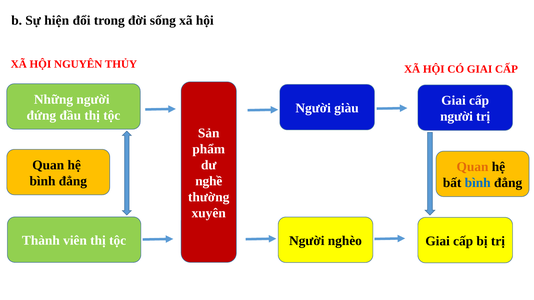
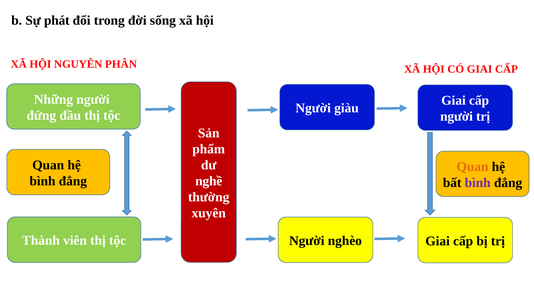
hiện: hiện -> phát (57, 21)
THỦY: THỦY -> PHÂN (121, 64)
bình colour: blue -> purple (478, 183)
